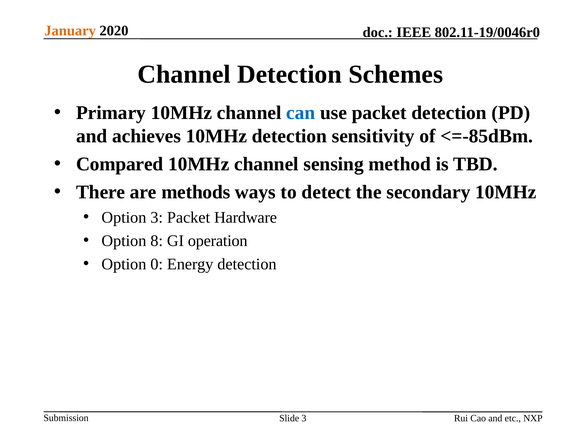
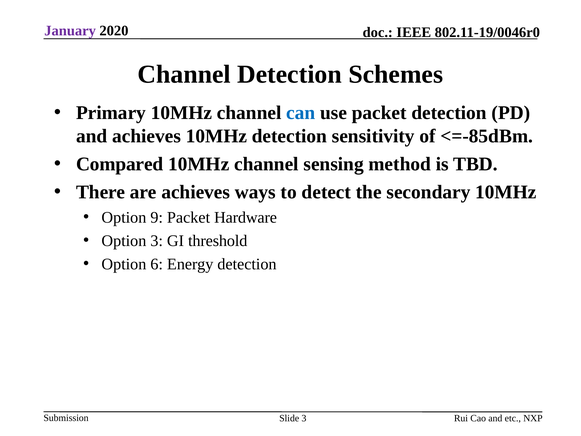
January colour: orange -> purple (70, 31)
are methods: methods -> achieves (196, 192)
Option 3: 3 -> 9 (157, 217)
Option 8: 8 -> 3 (157, 241)
operation: operation -> threshold (218, 241)
0: 0 -> 6 (157, 264)
